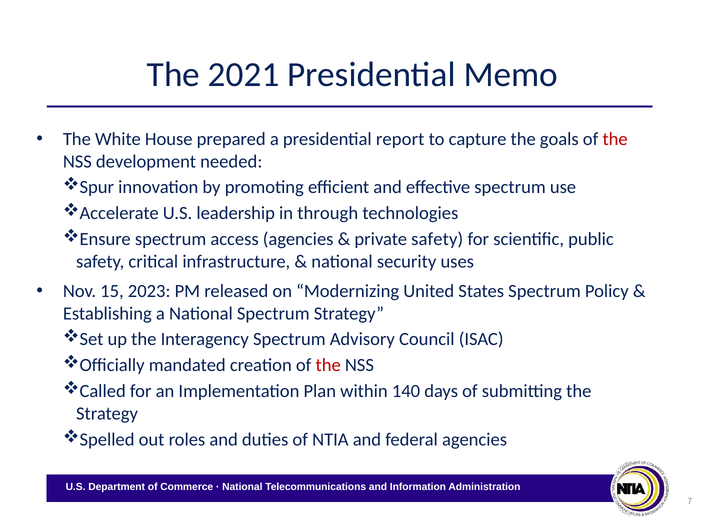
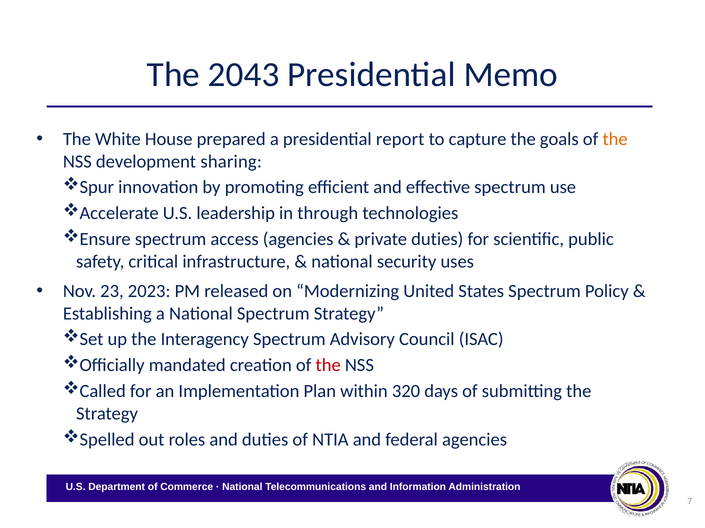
2021: 2021 -> 2043 (244, 75)
the colour: red -> orange (615, 139)
needed: needed -> sharing (231, 162)
private safety: safety -> duties (437, 240)
15: 15 -> 23 (112, 292)
140: 140 -> 320 (406, 392)
